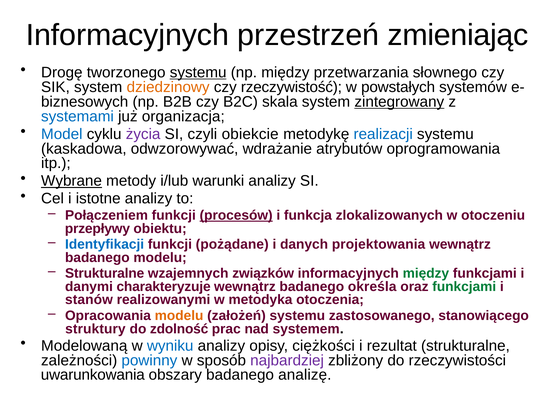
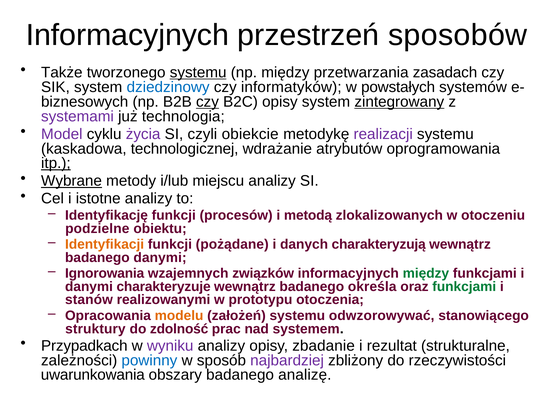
zmieniając: zmieniając -> sposobów (458, 35)
Drogę: Drogę -> Także (62, 72)
słownego: słownego -> zasadach (445, 72)
dziedzinowy colour: orange -> blue (168, 87)
rzeczywistość: rzeczywistość -> informatyków (291, 87)
czy underline: none -> present (207, 102)
B2C skala: skala -> opisy (280, 102)
systemami colour: blue -> purple (77, 116)
organizacja: organizacja -> technologia (183, 116)
Model colour: blue -> purple (62, 134)
realizacji colour: blue -> purple (383, 134)
odwzorowywać: odwzorowywać -> technologicznej (185, 149)
itp underline: none -> present (56, 163)
warunki: warunki -> miejscu (218, 181)
Połączeniem: Połączeniem -> Identyfikację (106, 215)
procesów underline: present -> none (236, 215)
funkcja: funkcja -> metodą (308, 215)
przepływy: przepływy -> podzielne (97, 229)
Identyfikacji colour: blue -> orange (105, 244)
projektowania: projektowania -> charakteryzują (379, 244)
badanego modelu: modelu -> danymi (160, 258)
Strukturalne: Strukturalne -> Ignorowania (105, 273)
metodyka: metodyka -> prototypu (260, 300)
zastosowanego: zastosowanego -> odwzorowywać (382, 316)
Modelowaną: Modelowaną -> Przypadkach (84, 346)
wyniku colour: blue -> purple (170, 346)
ciężkości: ciężkości -> zbadanie (324, 346)
